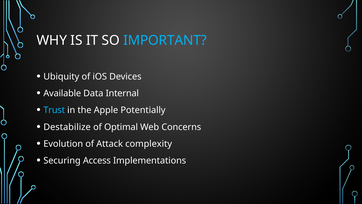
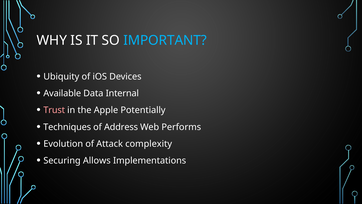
Trust colour: light blue -> pink (54, 110)
Destabilize: Destabilize -> Techniques (67, 127)
Optimal: Optimal -> Address (121, 127)
Concerns: Concerns -> Performs (181, 127)
Access: Access -> Allows (97, 160)
